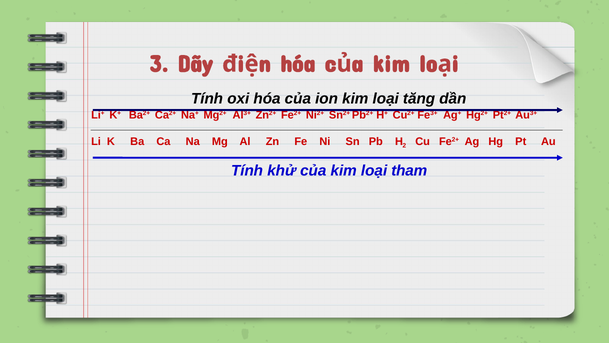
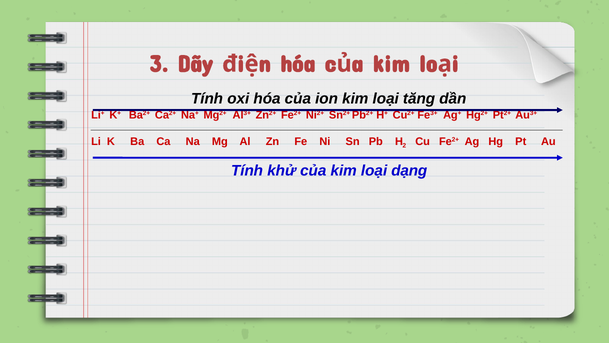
tham: tham -> dạng (409, 171)
